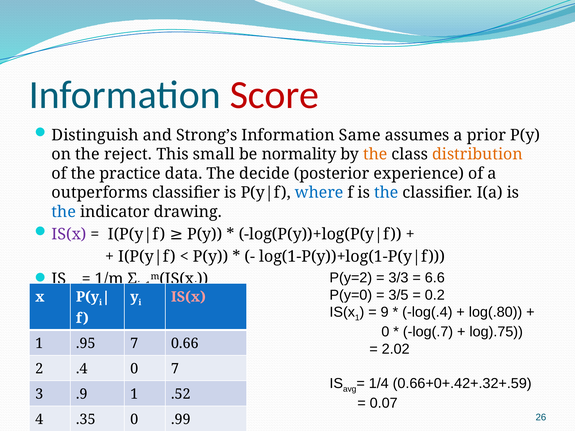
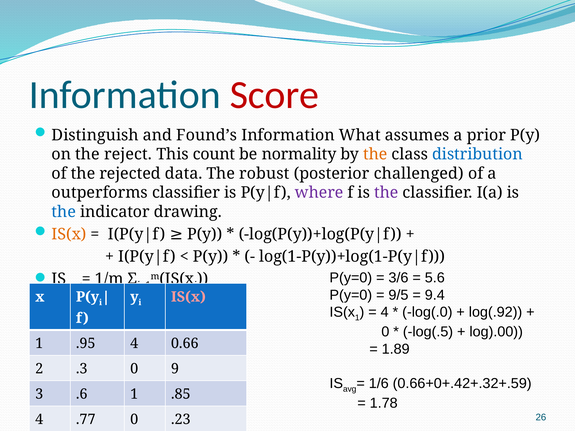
Strong’s: Strong’s -> Found’s (207, 135)
Same: Same -> What (360, 135)
small: small -> count (214, 154)
distribution colour: orange -> blue (477, 154)
practice: practice -> rejected (130, 174)
decide: decide -> robust (264, 174)
experience: experience -> challenged (419, 174)
where colour: blue -> purple (319, 193)
the colour: blue -> purple (386, 193)
IS(x colour: purple -> orange (69, 234)
P(y=2: P(y=2 -> P(y=0 (351, 278)
3/3: 3/3 -> 3/6 (398, 278)
6.6: 6.6 -> 5.6 (435, 278)
3/5: 3/5 -> 9/5 (398, 295)
0.2: 0.2 -> 9.4 (435, 295)
9: 9 -> 4 (385, 312)
log(.4: log(.4 -> log(.0 (427, 312)
log(.80: log(.80 -> log(.92 (496, 312)
log(.7: log(.7 -> log(.5 (428, 332)
log).75: log).75 -> log).00 (496, 332)
.95 7: 7 -> 4 (134, 344)
2.02: 2.02 -> 1.89 (396, 349)
.4: .4 -> .3 (82, 369)
0 7: 7 -> 9 (175, 369)
1/4: 1/4 -> 1/6 (379, 384)
3 .9: .9 -> .6 (82, 394)
.52: .52 -> .85 (181, 394)
0.07: 0.07 -> 1.78 (384, 403)
.35: .35 -> .77 (86, 420)
.99: .99 -> .23 (181, 420)
